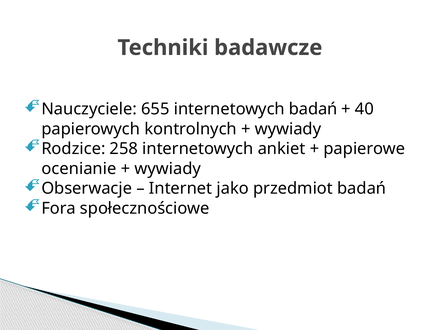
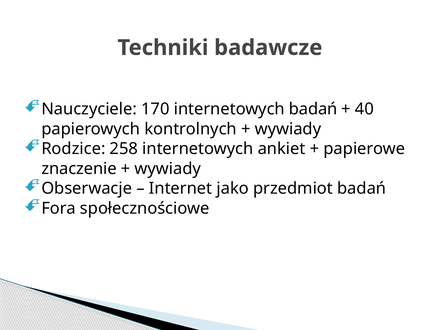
655: 655 -> 170 (155, 109)
ocenianie: ocenianie -> znaczenie (79, 169)
